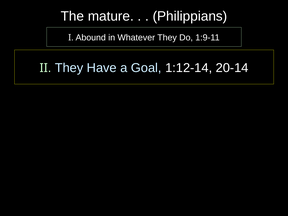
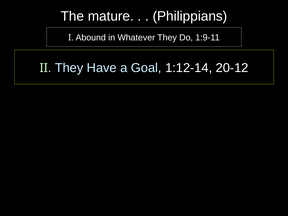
20-14: 20-14 -> 20-12 (232, 68)
